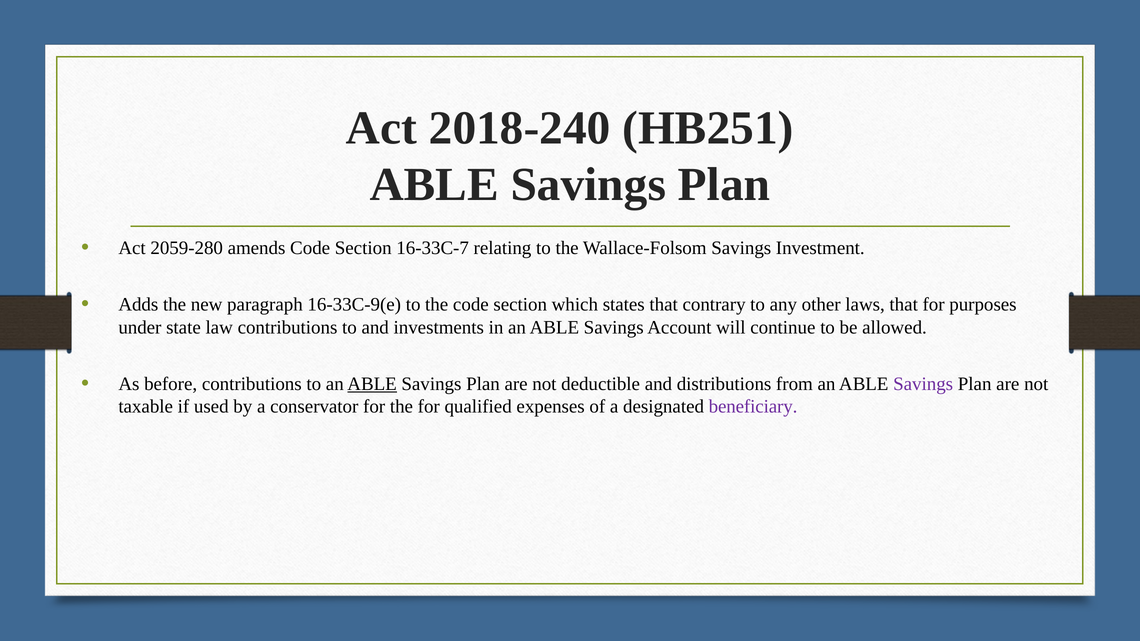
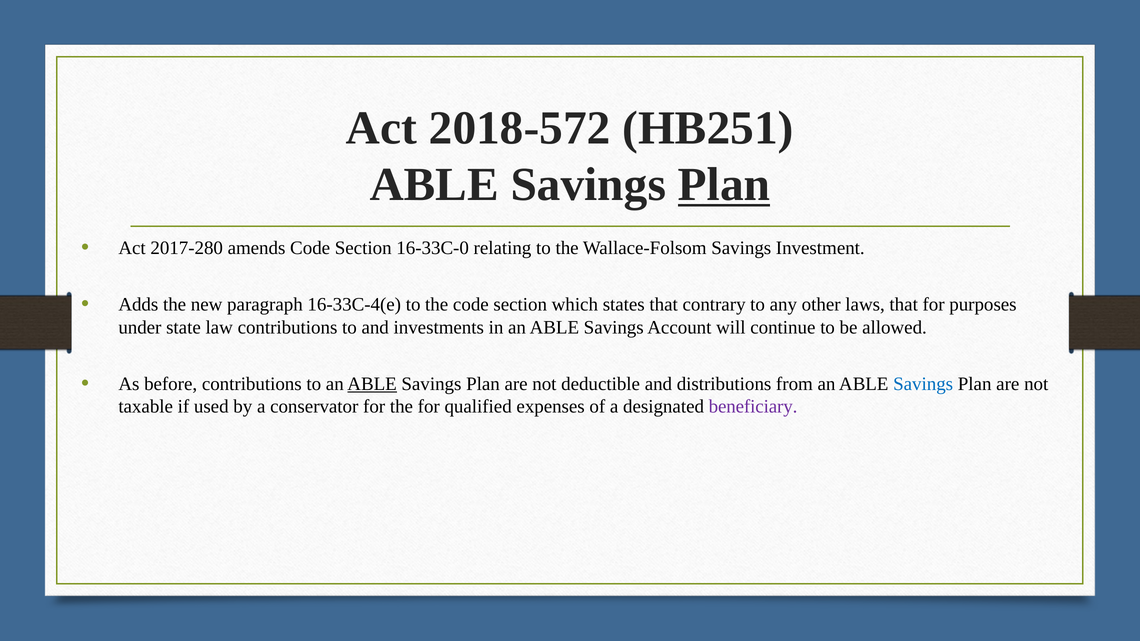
2018-240: 2018-240 -> 2018-572 (520, 128)
Plan underline: none -> present (724, 185)
2059-280: 2059-280 -> 2017-280 (187, 248)
16-33C-7: 16-33C-7 -> 16-33C-0 (433, 248)
16-33C-9(e: 16-33C-9(e -> 16-33C-4(e (354, 305)
Savings colour: purple -> blue (923, 384)
